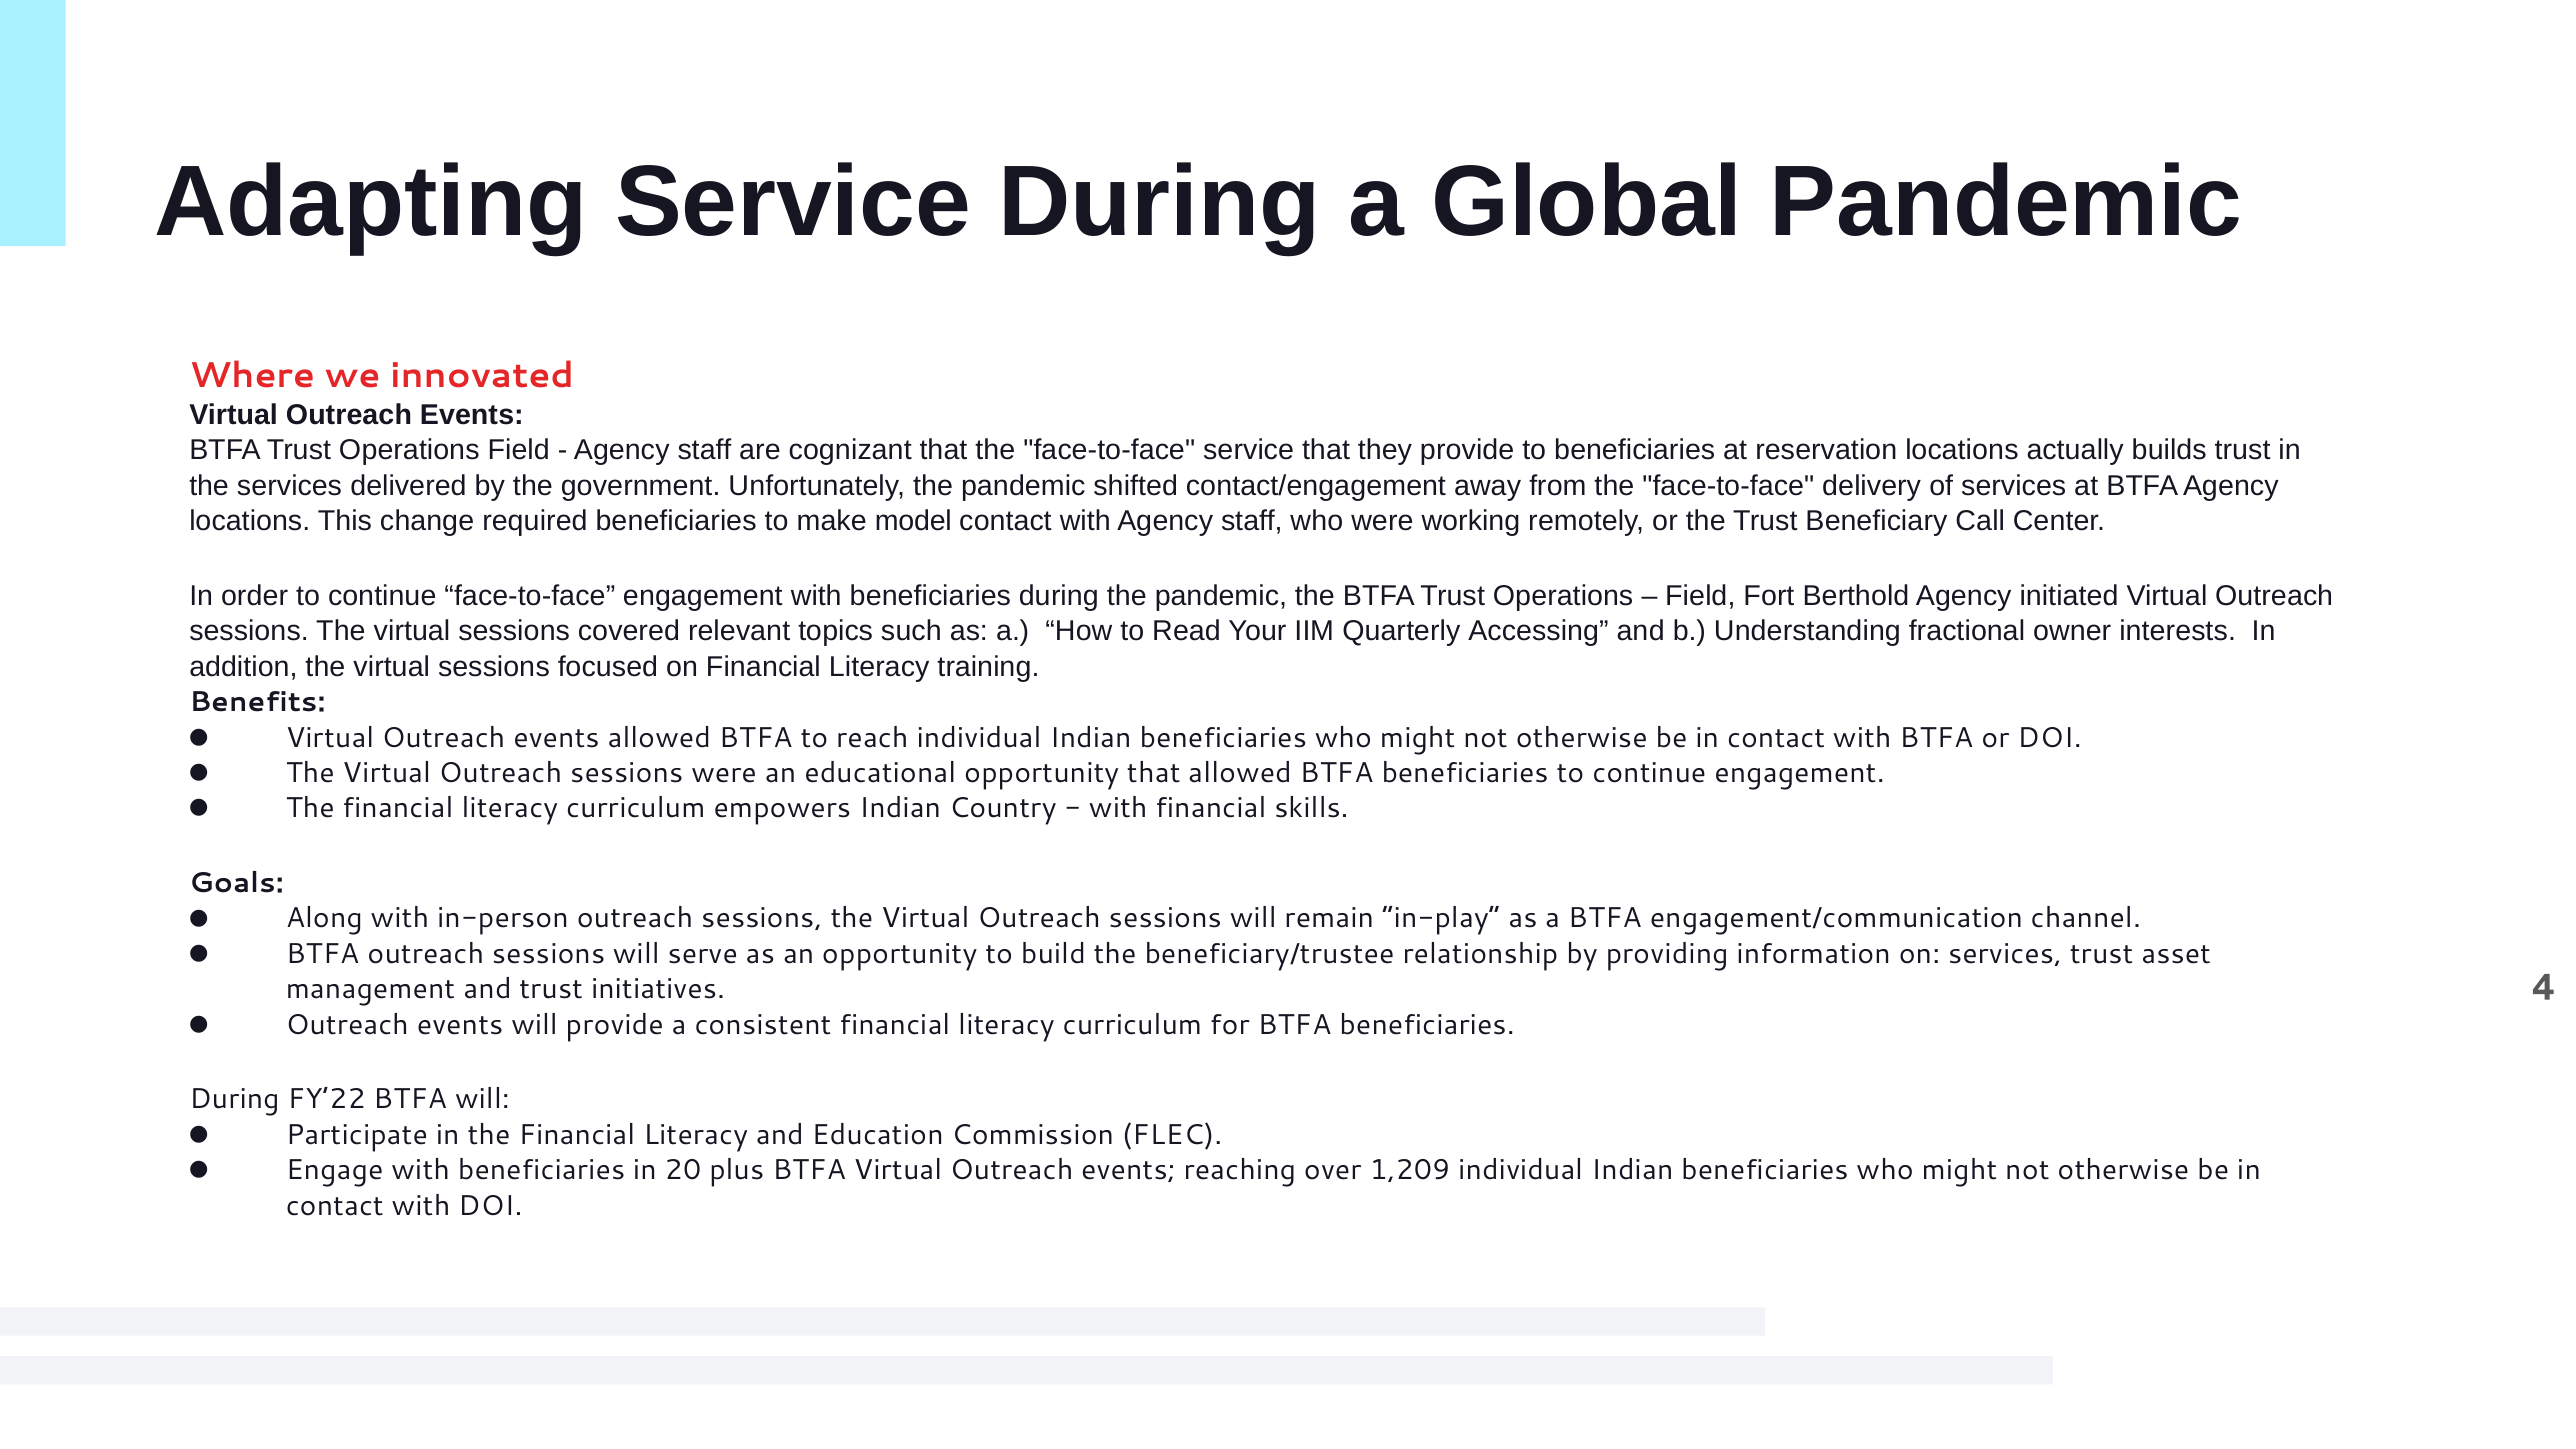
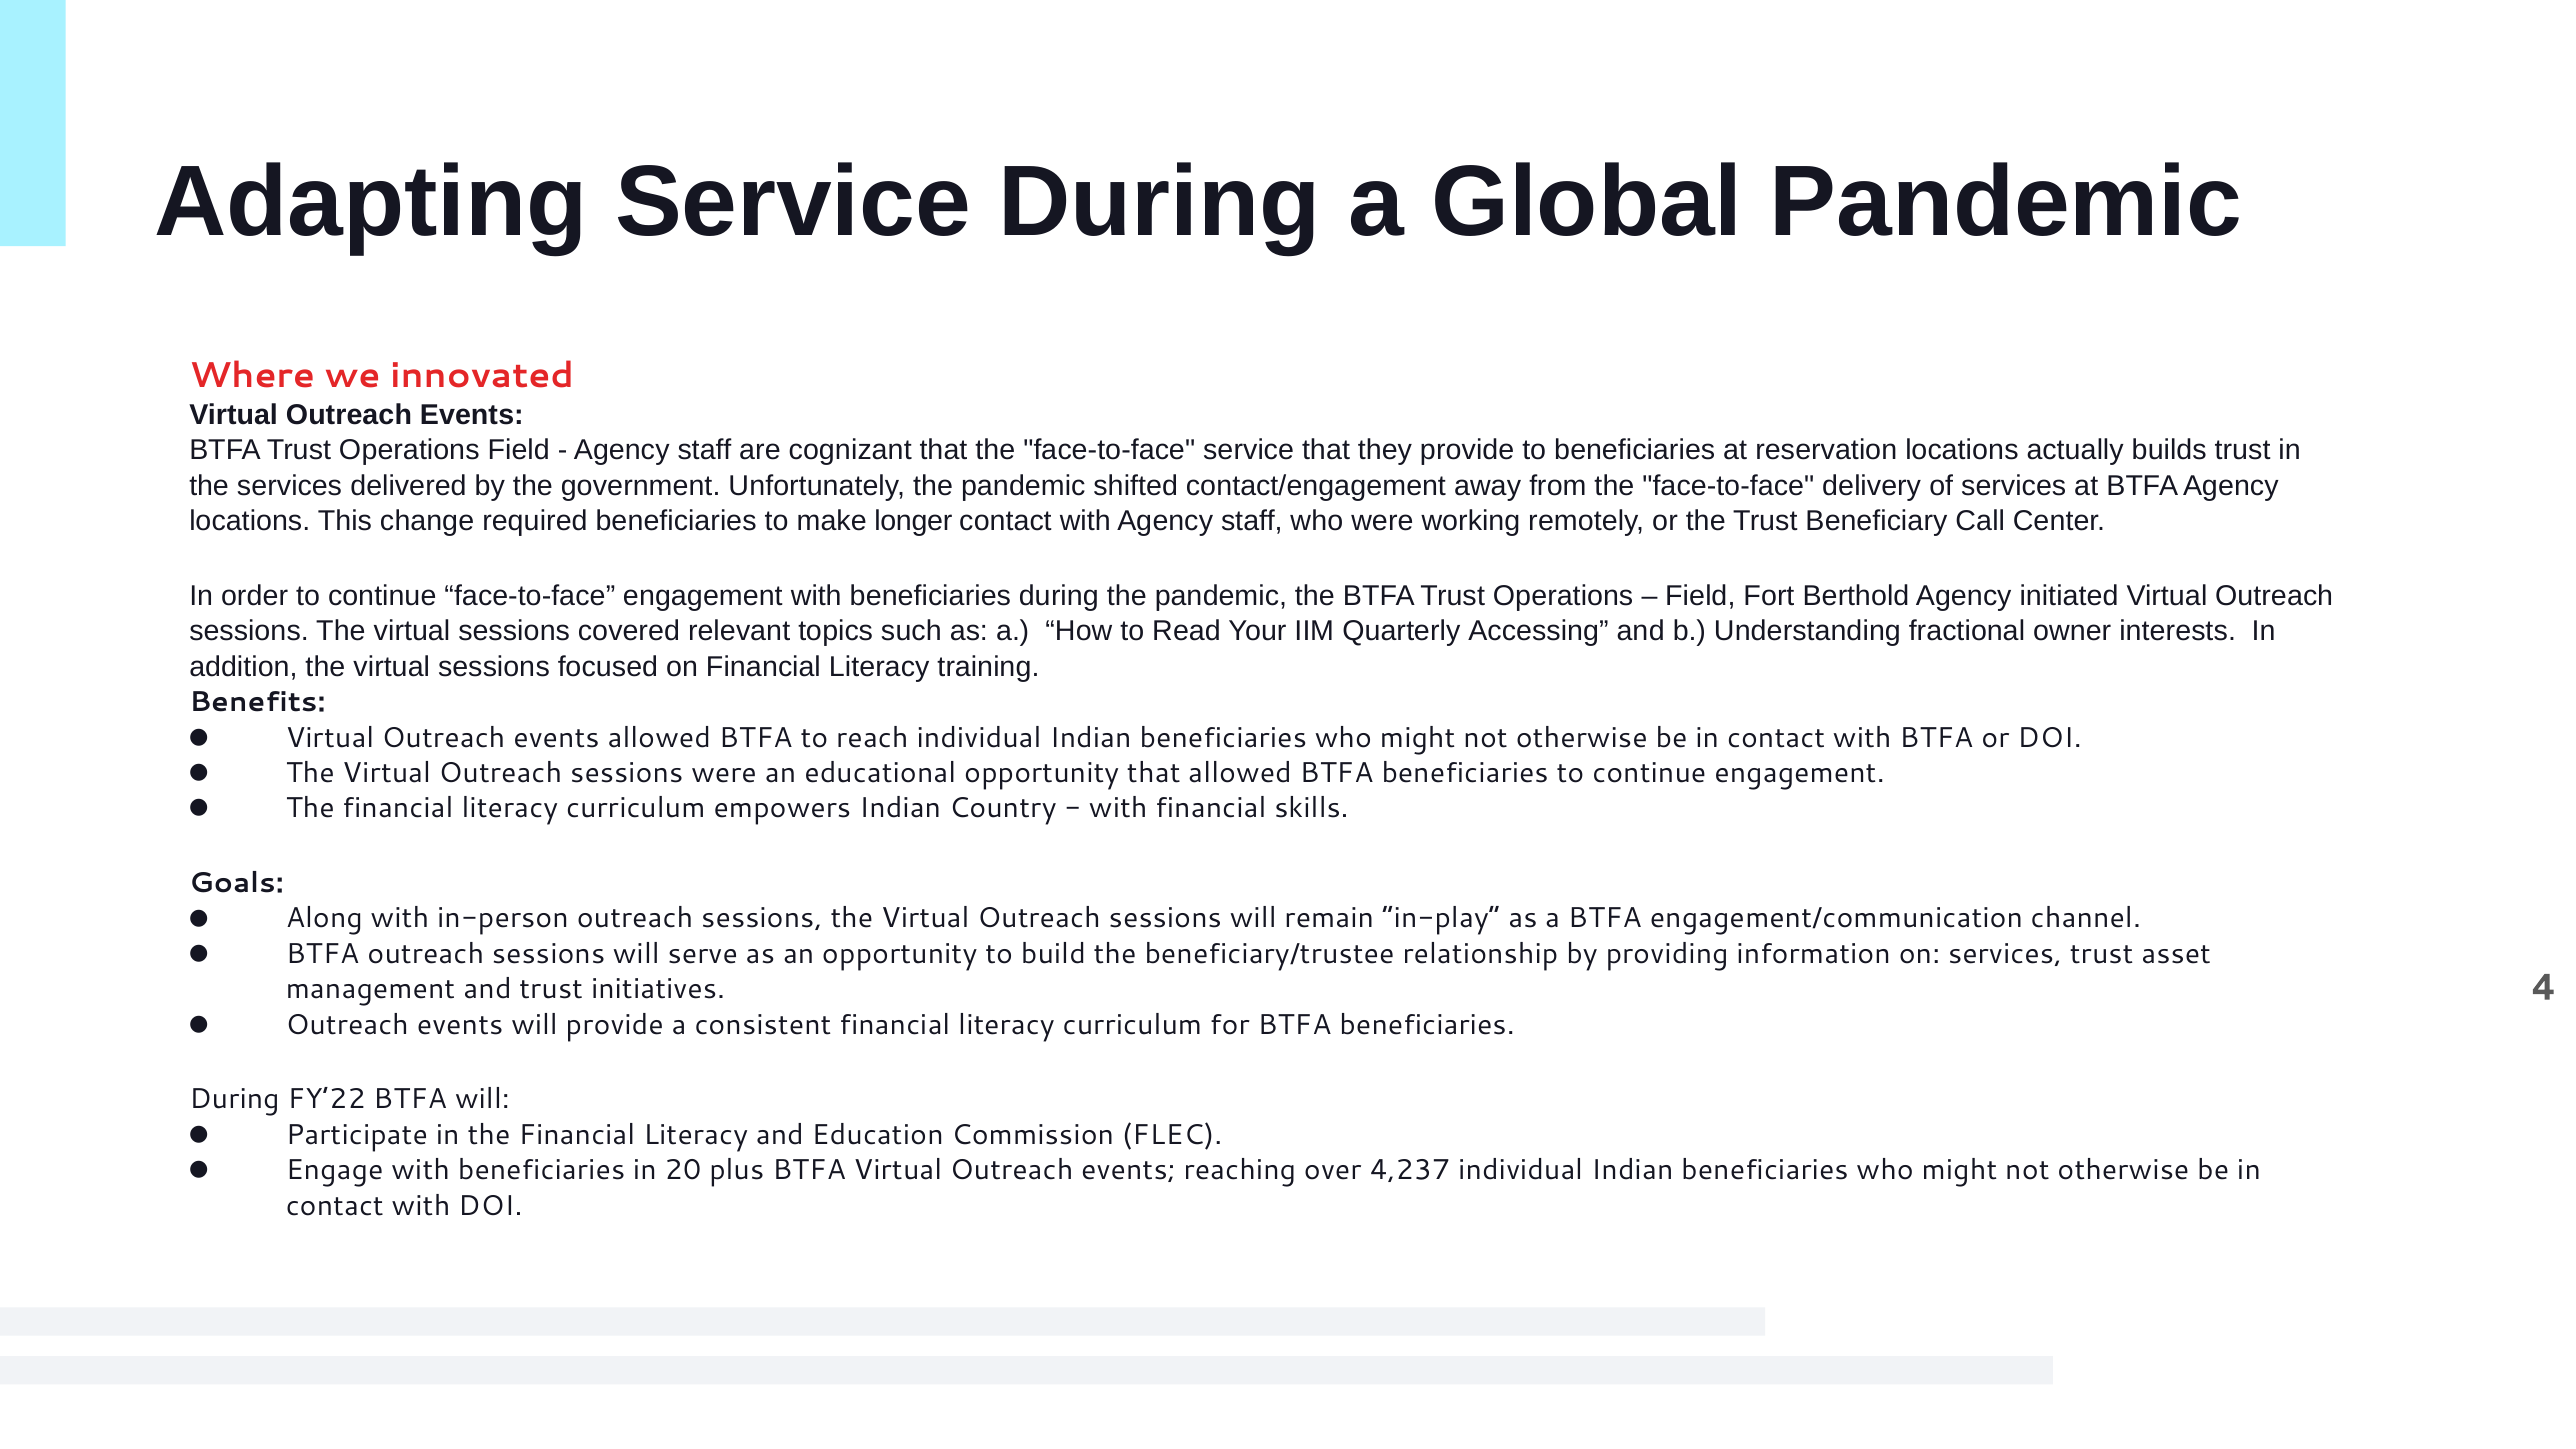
model: model -> longer (913, 521)
1,209: 1,209 -> 4,237 (1410, 1170)
